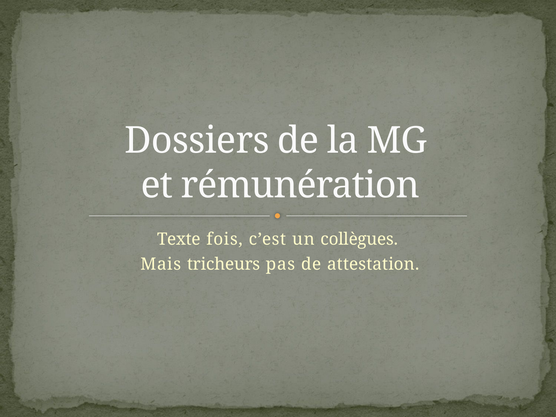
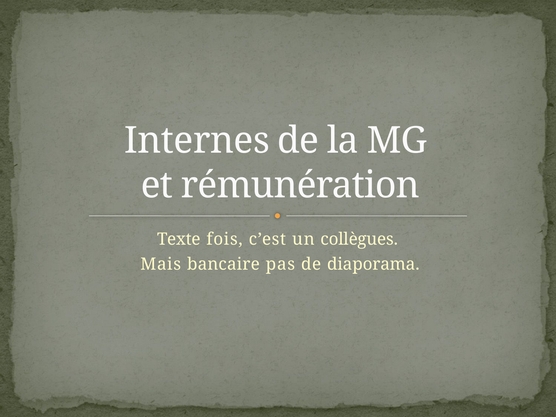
Dossiers: Dossiers -> Internes (197, 141)
tricheurs: tricheurs -> bancaire (223, 264)
attestation: attestation -> diaporama (373, 264)
